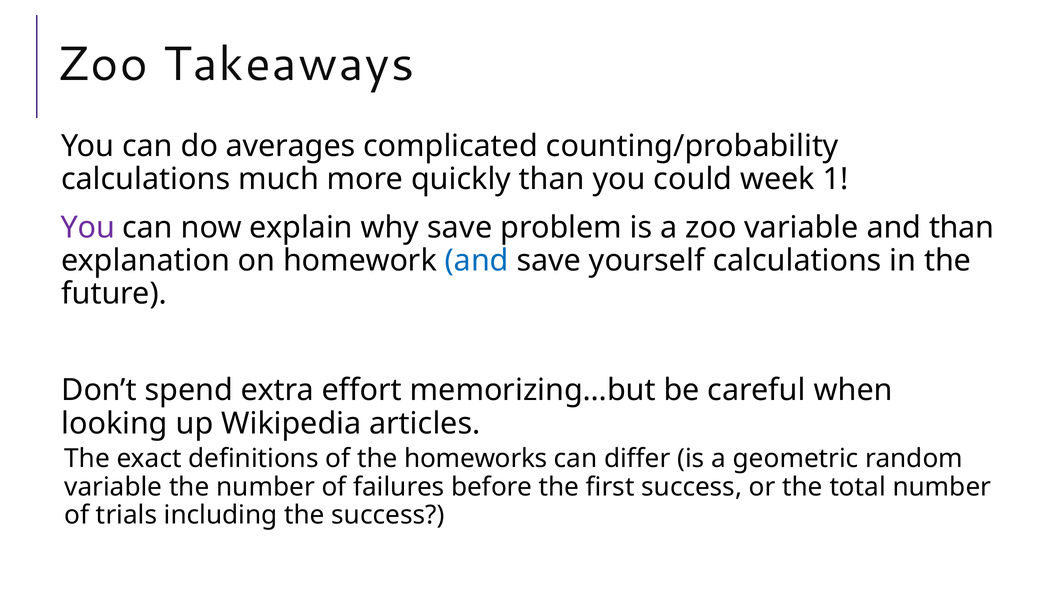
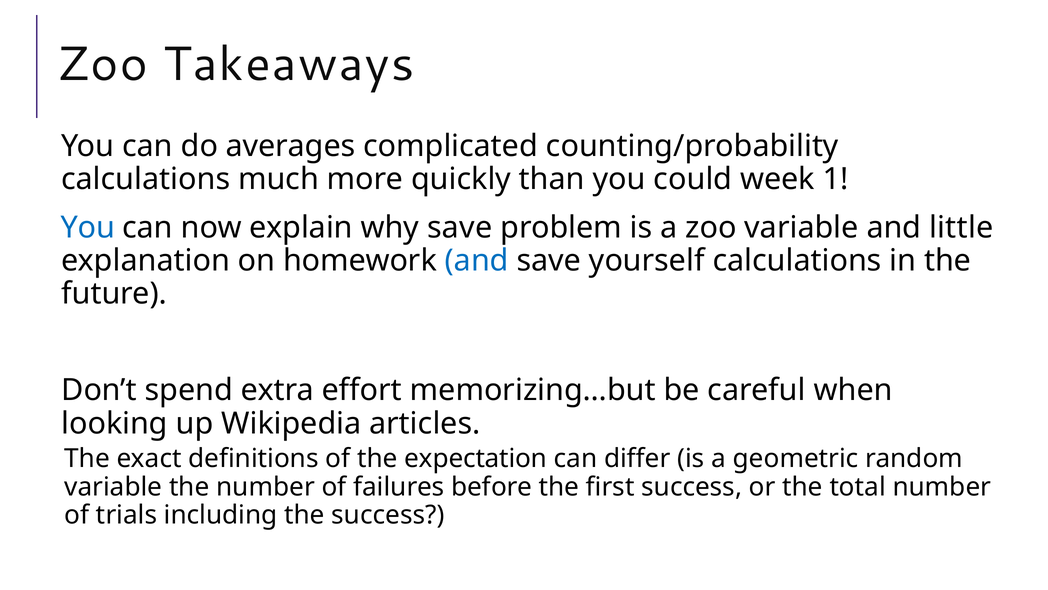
You colour: purple -> blue (88, 227)
and than: than -> little (961, 227)
homeworks: homeworks -> expectation (476, 458)
